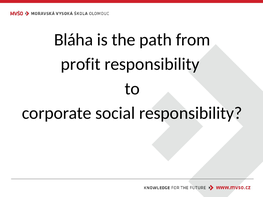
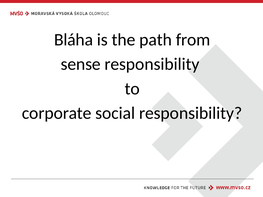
profit: profit -> sense (81, 64)
